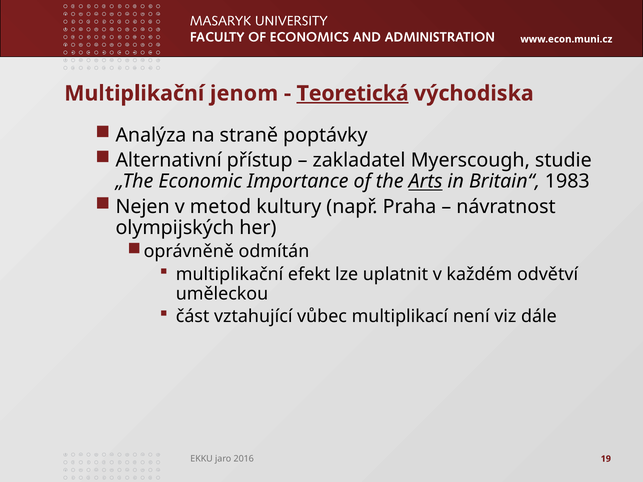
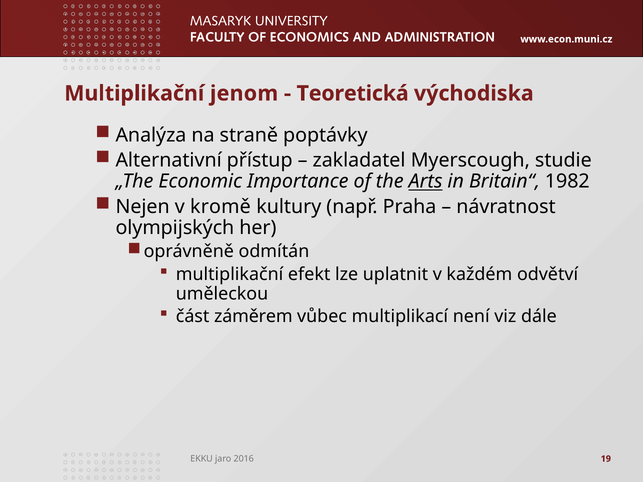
Teoretická underline: present -> none (353, 94)
1983: 1983 -> 1982 (567, 182)
metod: metod -> kromě (220, 207)
vztahující: vztahující -> záměrem (253, 317)
